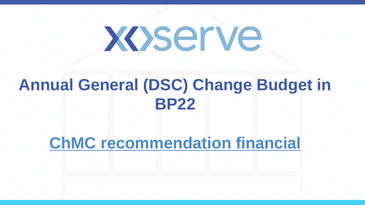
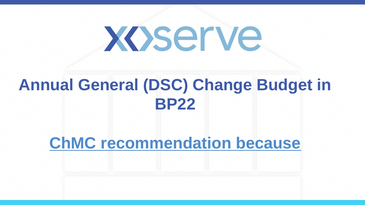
financial: financial -> because (268, 144)
